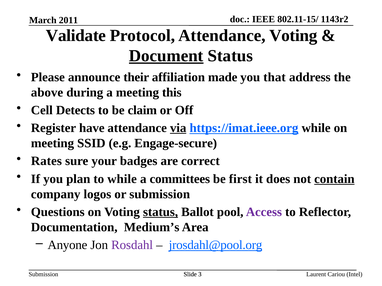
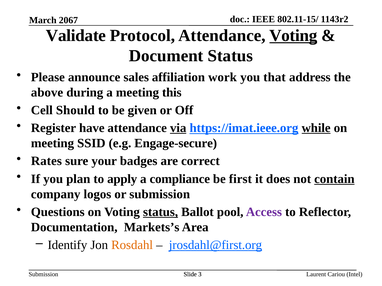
2011: 2011 -> 2067 (68, 20)
Voting underline: none -> present (293, 36)
Document underline: present -> none (166, 56)
their: their -> sales (136, 77)
made: made -> work (223, 77)
Detects: Detects -> Should (75, 110)
claim: claim -> given (142, 110)
while underline: none -> present (316, 128)
to while: while -> apply (122, 179)
committees: committees -> compliance (180, 179)
Medium’s: Medium’s -> Markets’s (152, 228)
Anyone: Anyone -> Identify (67, 245)
Rosdahl colour: purple -> orange (132, 245)
jrosdahl@pool.org: jrosdahl@pool.org -> jrosdahl@first.org (215, 245)
